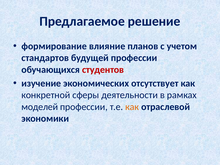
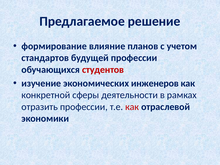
отсутствует: отсутствует -> инженеров (155, 83)
моделей: моделей -> отразить (40, 107)
как colour: orange -> red (132, 107)
